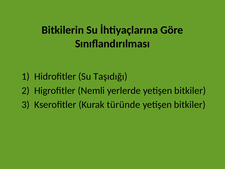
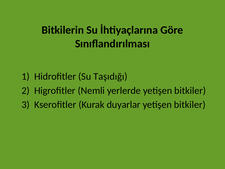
türünde: türünde -> duyarlar (124, 104)
